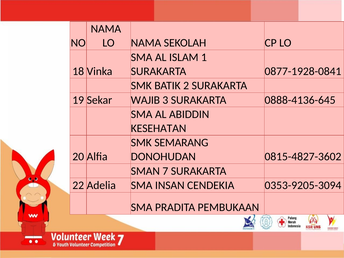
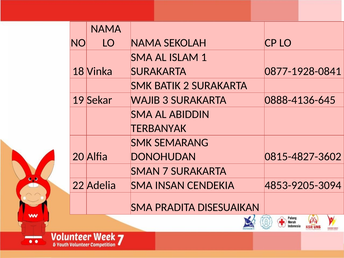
KESEHATAN: KESEHATAN -> TERBANYAK (159, 128)
0353-9205-3094: 0353-9205-3094 -> 4853-9205-3094 (303, 185)
PEMBUKAAN: PEMBUKAAN -> DISESUAIKAN (228, 207)
